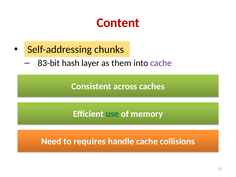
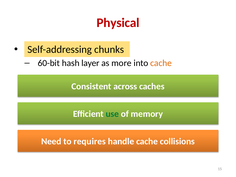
Content: Content -> Physical (118, 23)
83-bit: 83-bit -> 60-bit (49, 63)
them: them -> more (121, 63)
cache colour: purple -> orange (161, 63)
